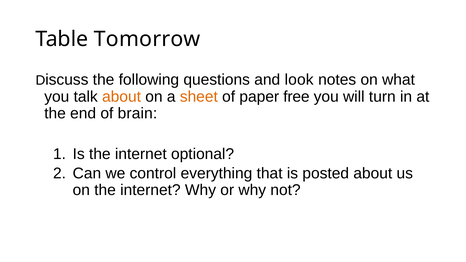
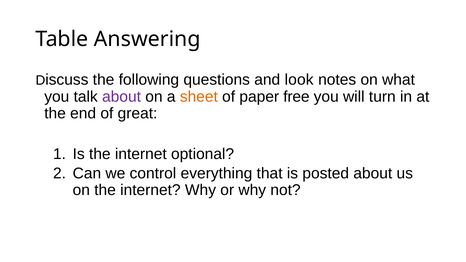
Tomorrow: Tomorrow -> Answering (147, 39)
about colour: orange -> purple (122, 97)
brain: brain -> great (138, 113)
